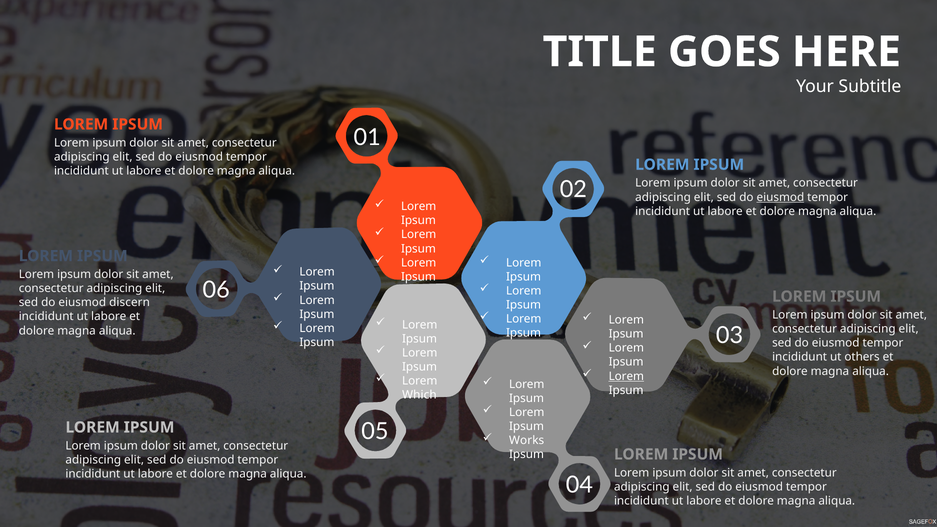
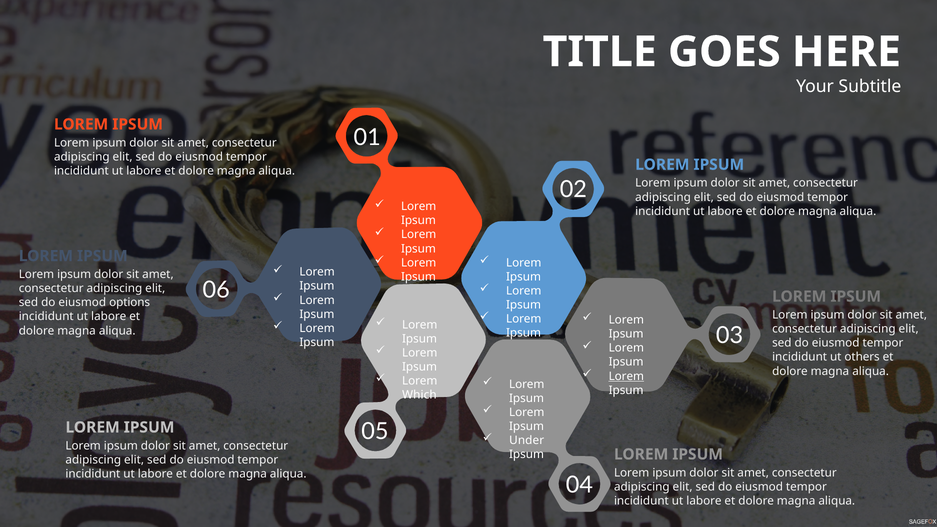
eiusmod underline: present -> none (780, 197)
discern: discern -> options (130, 303)
Works: Works -> Under (527, 440)
